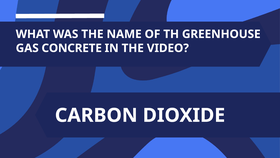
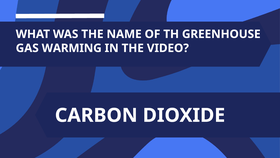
CONCRETE: CONCRETE -> WARMING (72, 48)
